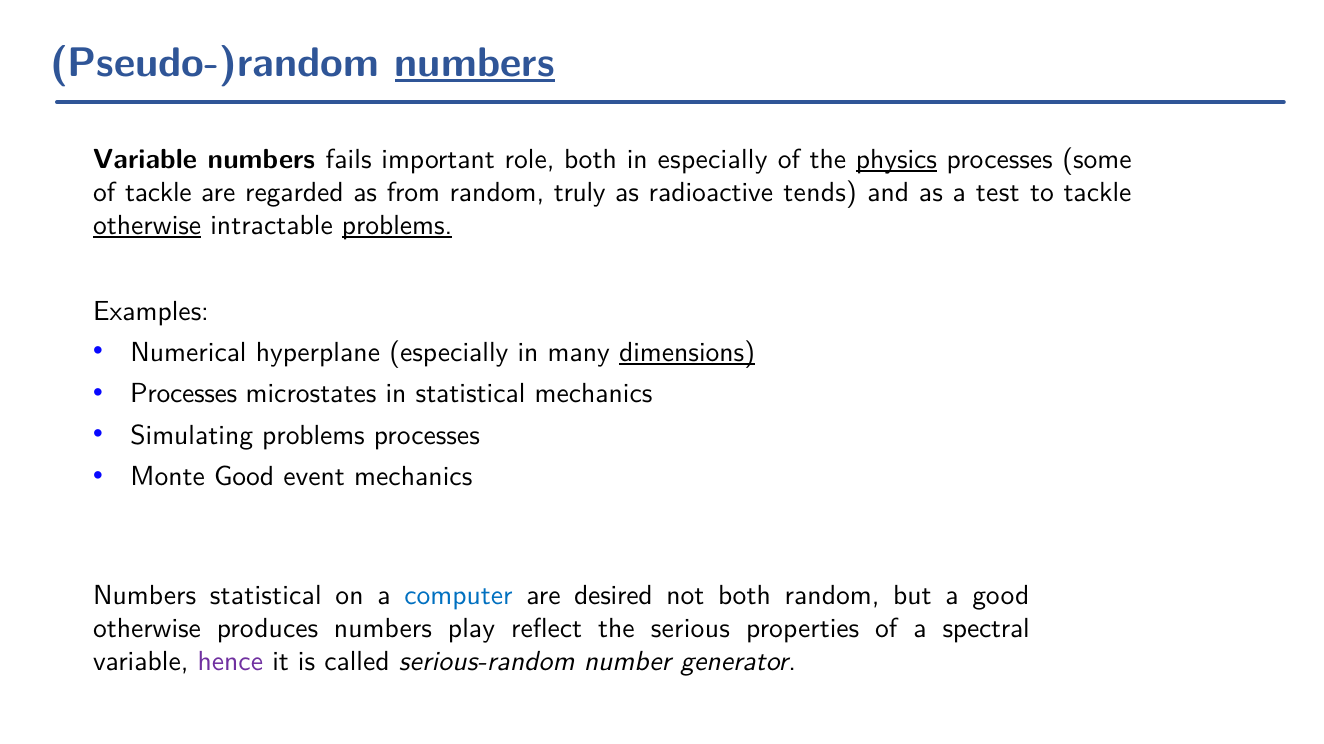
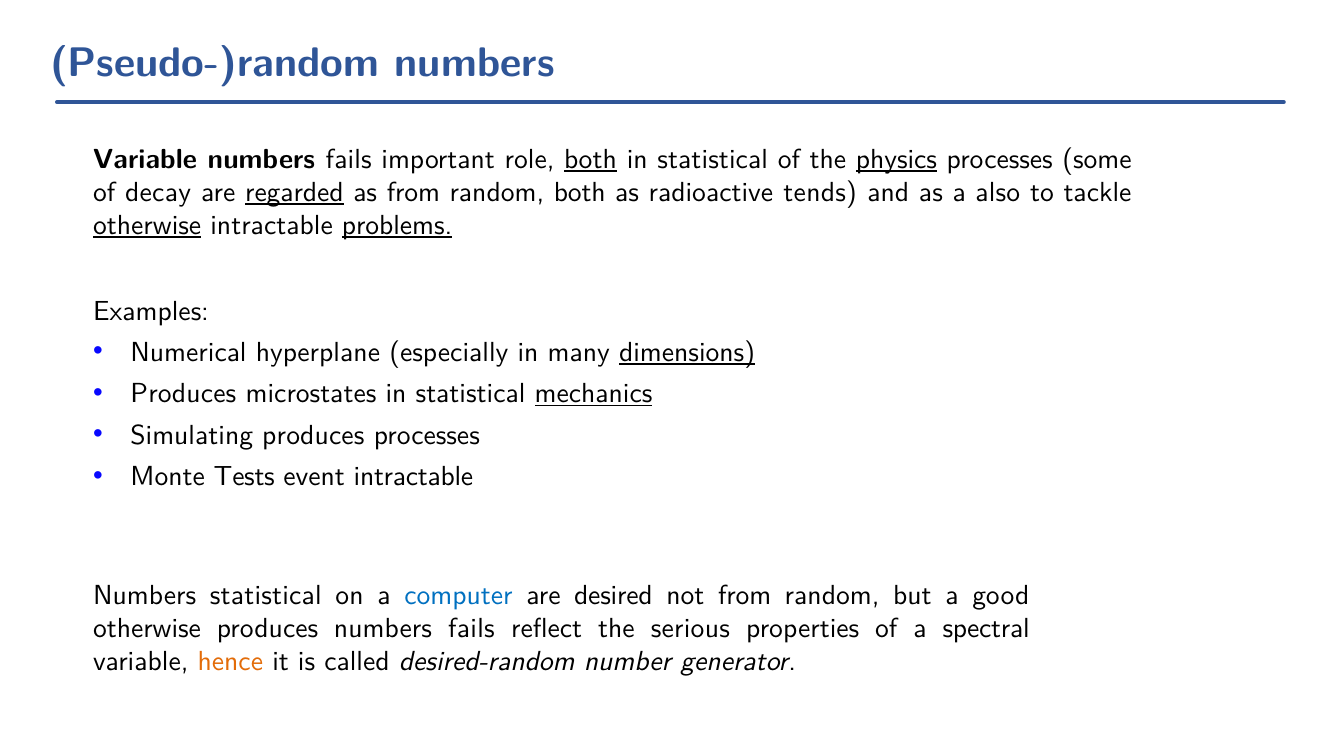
numbers underline: present -> none (475, 63)
both underline: none -> present (591, 159)
especially: especially -> statistical (713, 159)
of tackle: tackle -> decay (158, 192)
regarded underline: none -> present (294, 192)
random truly: truly -> both (580, 192)
test: test -> also (998, 192)
Processes: Processes -> Produces (183, 394)
mechanics underline: none -> present (594, 394)
Simulating problems: problems -> produces (313, 436)
Monte Good: Good -> Tests (244, 477)
event mechanics: mechanics -> intractable (413, 477)
not both: both -> from (745, 596)
produces numbers play: play -> fails (471, 629)
hence colour: purple -> orange (230, 662)
serious-random: serious-random -> desired-random (487, 662)
